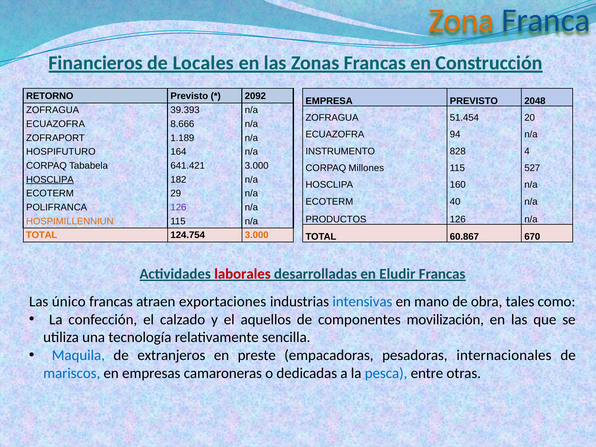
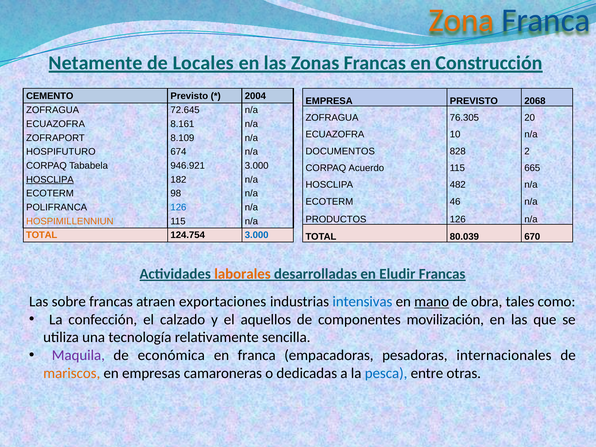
Financieros: Financieros -> Netamente (96, 63)
RETORNO: RETORNO -> CEMENTO (50, 96)
2092: 2092 -> 2004 (255, 96)
2048: 2048 -> 2068 (535, 101)
39.393: 39.393 -> 72.645 (185, 110)
51.454: 51.454 -> 76.305 (464, 118)
8.666: 8.666 -> 8.161 (182, 124)
94: 94 -> 10 (455, 134)
1.189: 1.189 -> 8.109 (182, 138)
INSTRUMENTO: INSTRUMENTO -> DOCUMENTOS (340, 151)
4: 4 -> 2 (527, 151)
164: 164 -> 674 (178, 152)
641.421: 641.421 -> 946.921 (188, 166)
Millones: Millones -> Acuerdo (366, 168)
527: 527 -> 665 (532, 168)
160: 160 -> 482 (458, 185)
29: 29 -> 98 (176, 194)
40: 40 -> 46 (455, 202)
126 colour: purple -> blue (178, 207)
3.000 colour: orange -> blue (257, 235)
60.867: 60.867 -> 80.039 (464, 237)
laborales colour: red -> orange (242, 274)
único: único -> sobre (69, 302)
mano underline: none -> present (432, 302)
Maquila colour: blue -> purple (78, 355)
extranjeros: extranjeros -> económica (171, 355)
en preste: preste -> franca (257, 355)
mariscos colour: blue -> orange (72, 373)
